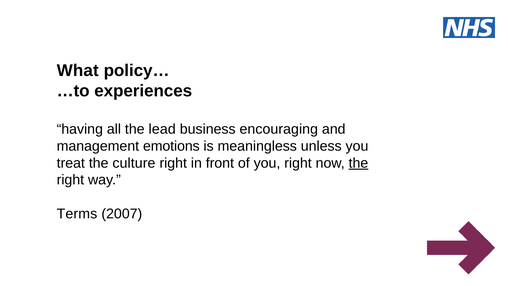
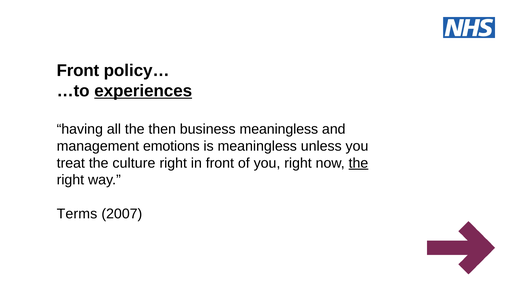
What: What -> Front (78, 71)
experiences underline: none -> present (143, 91)
lead: lead -> then (162, 129)
business encouraging: encouraging -> meaningless (279, 129)
